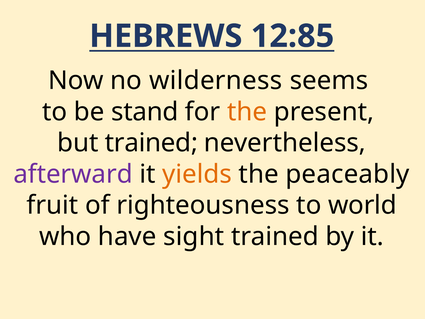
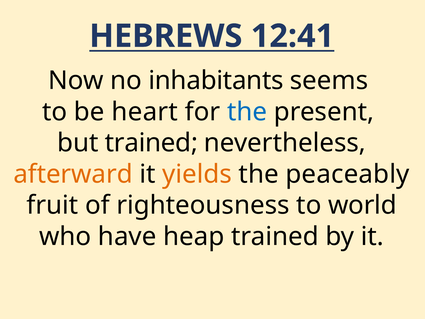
12:85: 12:85 -> 12:41 (292, 36)
wilderness: wilderness -> inhabitants (216, 81)
stand: stand -> heart (145, 112)
the colour: orange -> blue (247, 112)
afterward colour: purple -> orange (73, 174)
sight: sight -> heap (194, 236)
